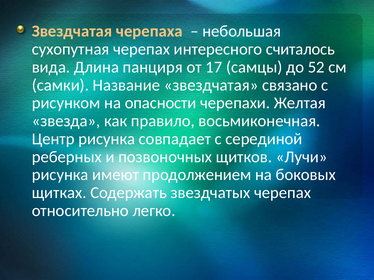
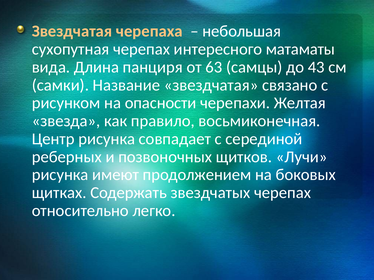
считалось: считалось -> матаматы (300, 49)
17: 17 -> 63 (214, 67)
52: 52 -> 43 (316, 67)
